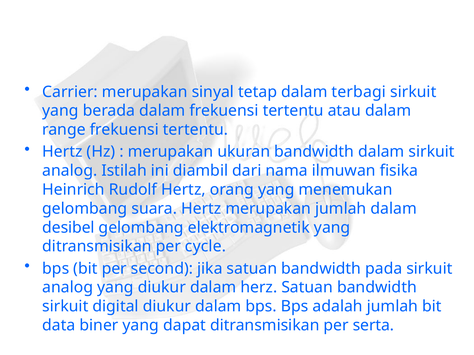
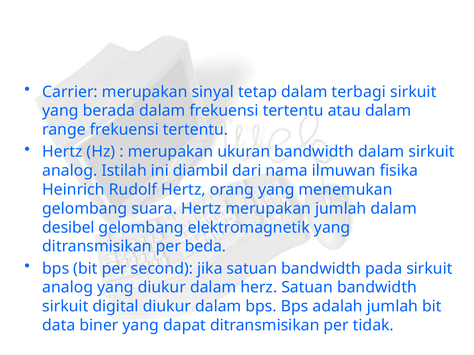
cycle: cycle -> beda (206, 247)
serta: serta -> tidak (373, 326)
